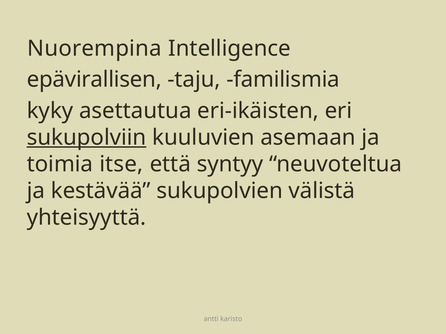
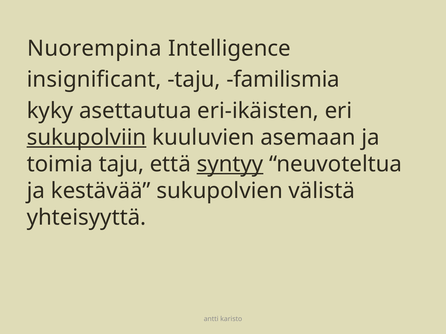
epävirallisen: epävirallisen -> insignificant (94, 80)
toimia itse: itse -> taju (122, 164)
syntyy underline: none -> present (230, 164)
